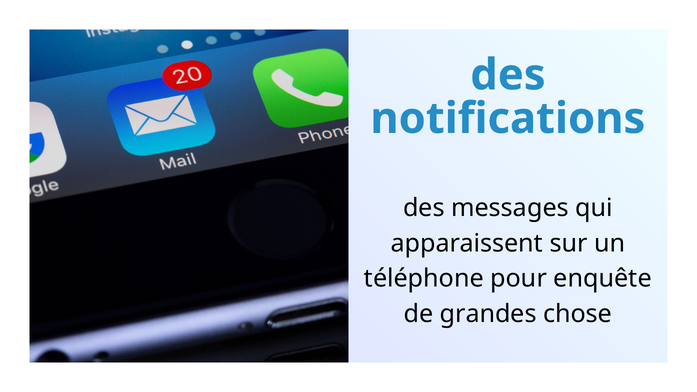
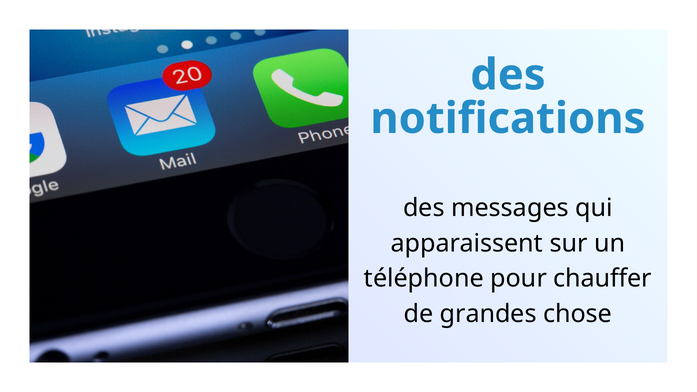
enquête: enquête -> chauffer (603, 279)
